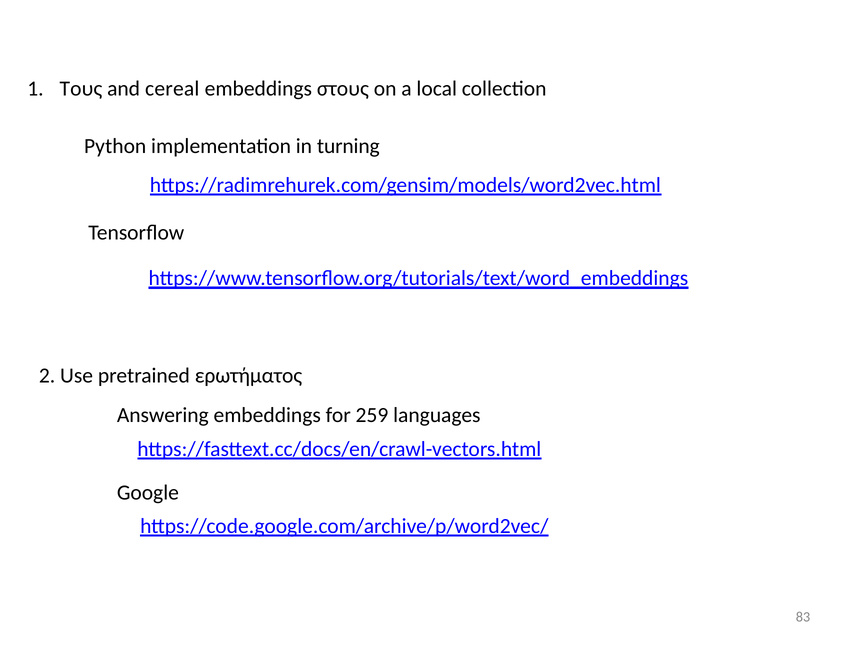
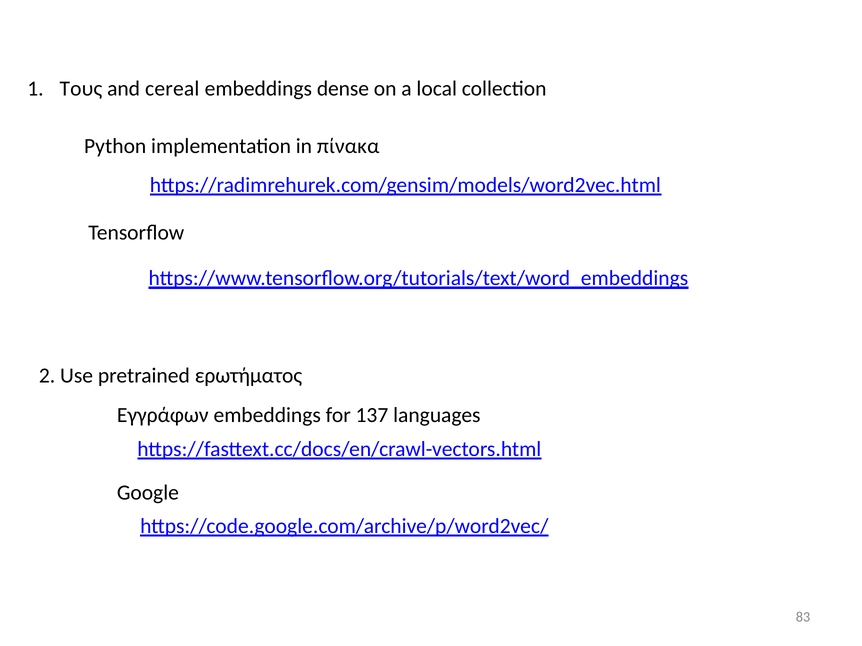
στους: στους -> dense (343, 89)
turning: turning -> πίνακα (348, 146)
Answering: Answering -> Εγγράφων (163, 416)
259: 259 -> 137 (372, 416)
